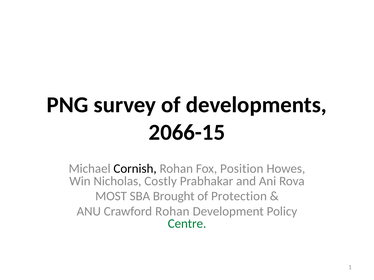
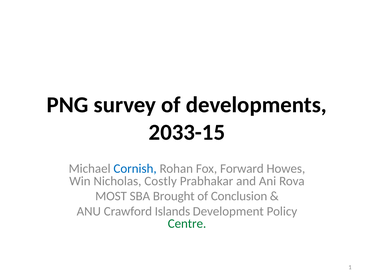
2066-15: 2066-15 -> 2033-15 (187, 133)
Cornish colour: black -> blue (135, 169)
Position: Position -> Forward (242, 169)
Protection: Protection -> Conclusion (239, 197)
Crawford Rohan: Rohan -> Islands (172, 212)
